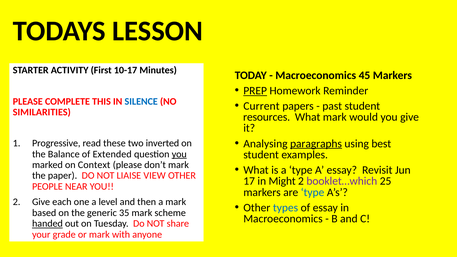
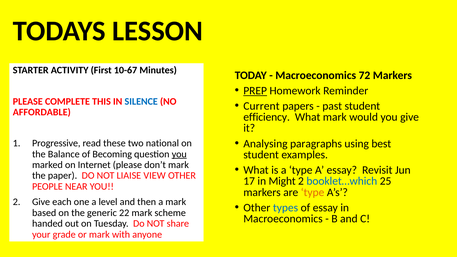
10-17: 10-17 -> 10-67 (126, 70)
45: 45 -> 72 (364, 75)
SIMILARITIES: SIMILARITIES -> AFFORDABLE (42, 112)
resources: resources -> efficiency (267, 117)
paragraphs underline: present -> none (316, 144)
inverted: inverted -> national (162, 143)
Extended: Extended -> Becoming (112, 154)
Context: Context -> Internet (94, 165)
booklet…which colour: purple -> blue (342, 181)
type colour: blue -> orange (313, 192)
35: 35 -> 22 (124, 213)
handed underline: present -> none (47, 224)
